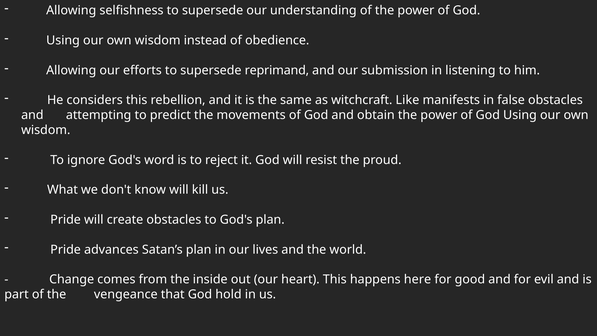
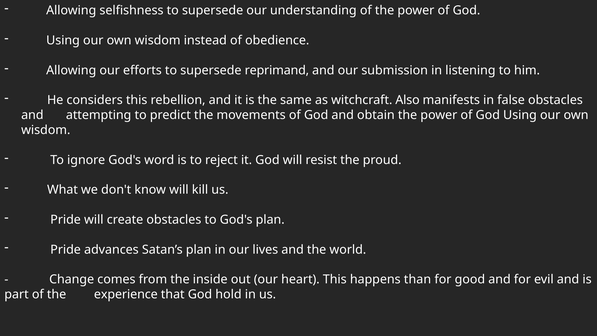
Like: Like -> Also (408, 100)
here: here -> than (417, 279)
vengeance: vengeance -> experience (126, 294)
